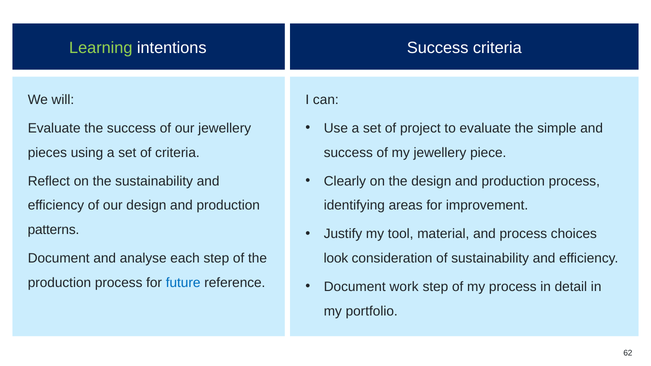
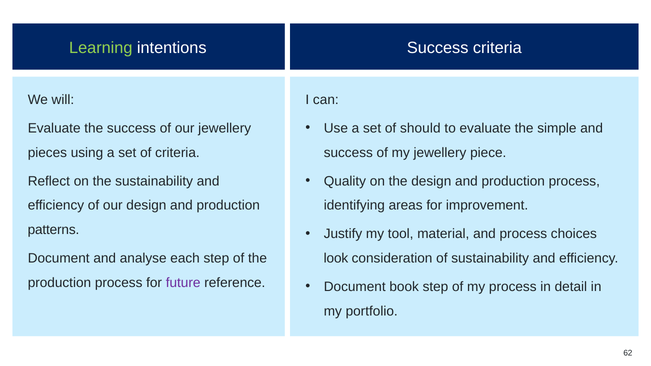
project: project -> should (420, 128)
Clearly: Clearly -> Quality (345, 181)
future colour: blue -> purple (183, 283)
work: work -> book (404, 287)
